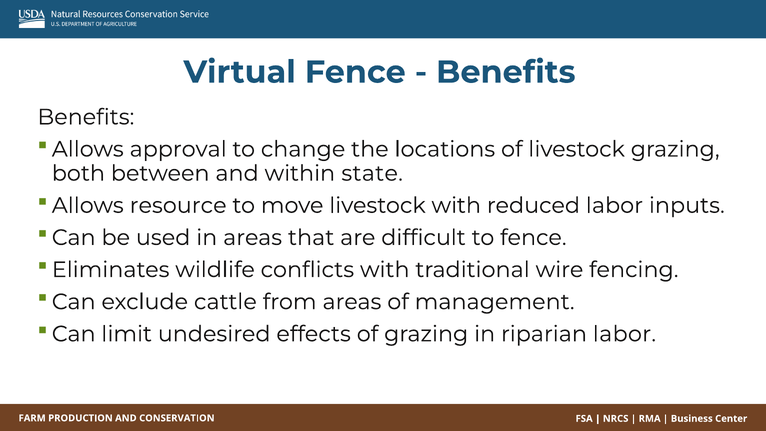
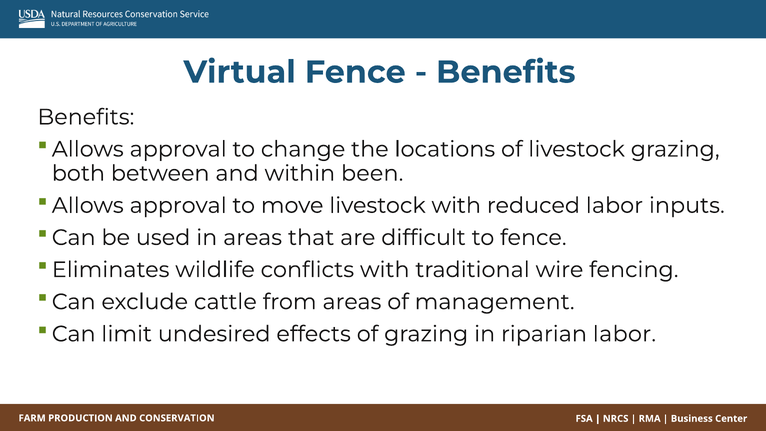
state: state -> been (372, 173)
resource: resource -> approval (178, 205)
